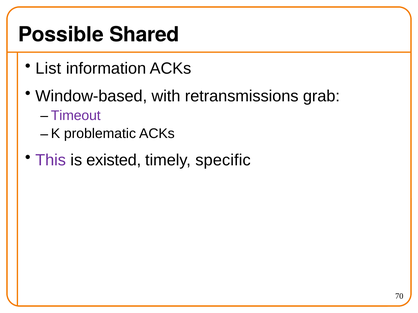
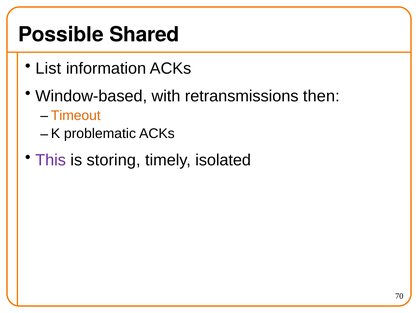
grab: grab -> then (321, 96)
Timeout colour: purple -> orange (76, 116)
existed: existed -> storing (114, 160)
specific: specific -> isolated (223, 160)
